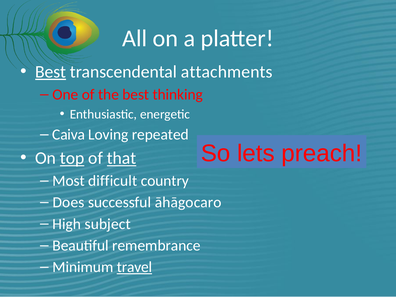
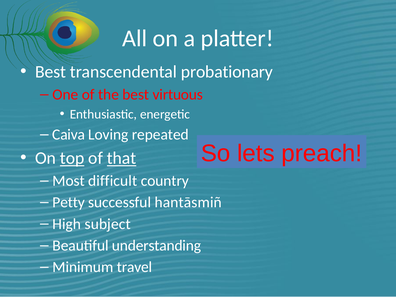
Best underline: present -> none (51, 72)
attachments: attachments -> probationary (227, 72)
thinking: thinking -> virtuous (178, 95)
Does: Does -> Petty (69, 202)
āhāgocaro: āhāgocaro -> hantāsmiñ (188, 202)
remembrance: remembrance -> understanding (156, 246)
travel underline: present -> none (135, 267)
